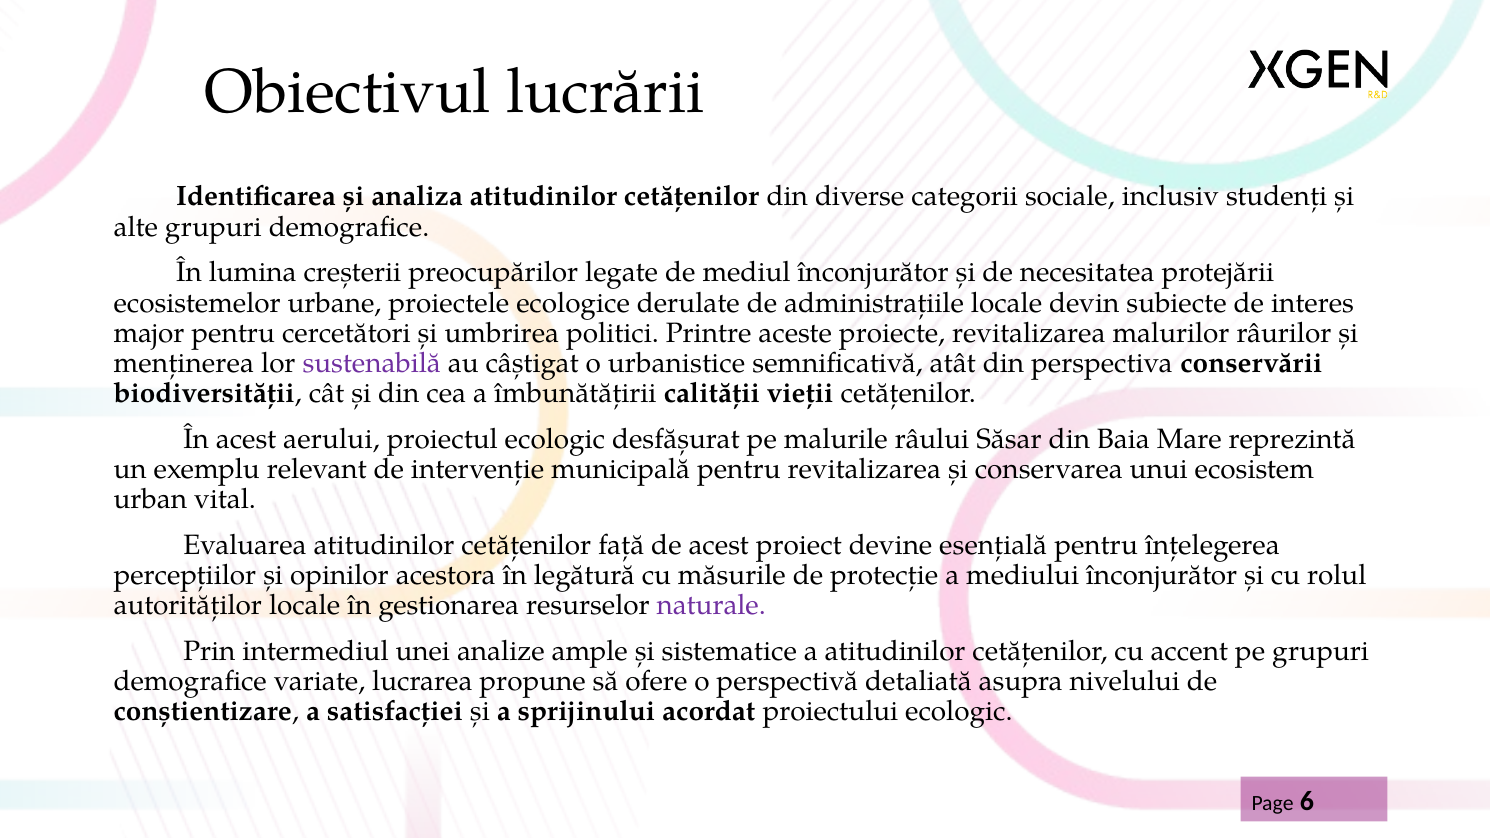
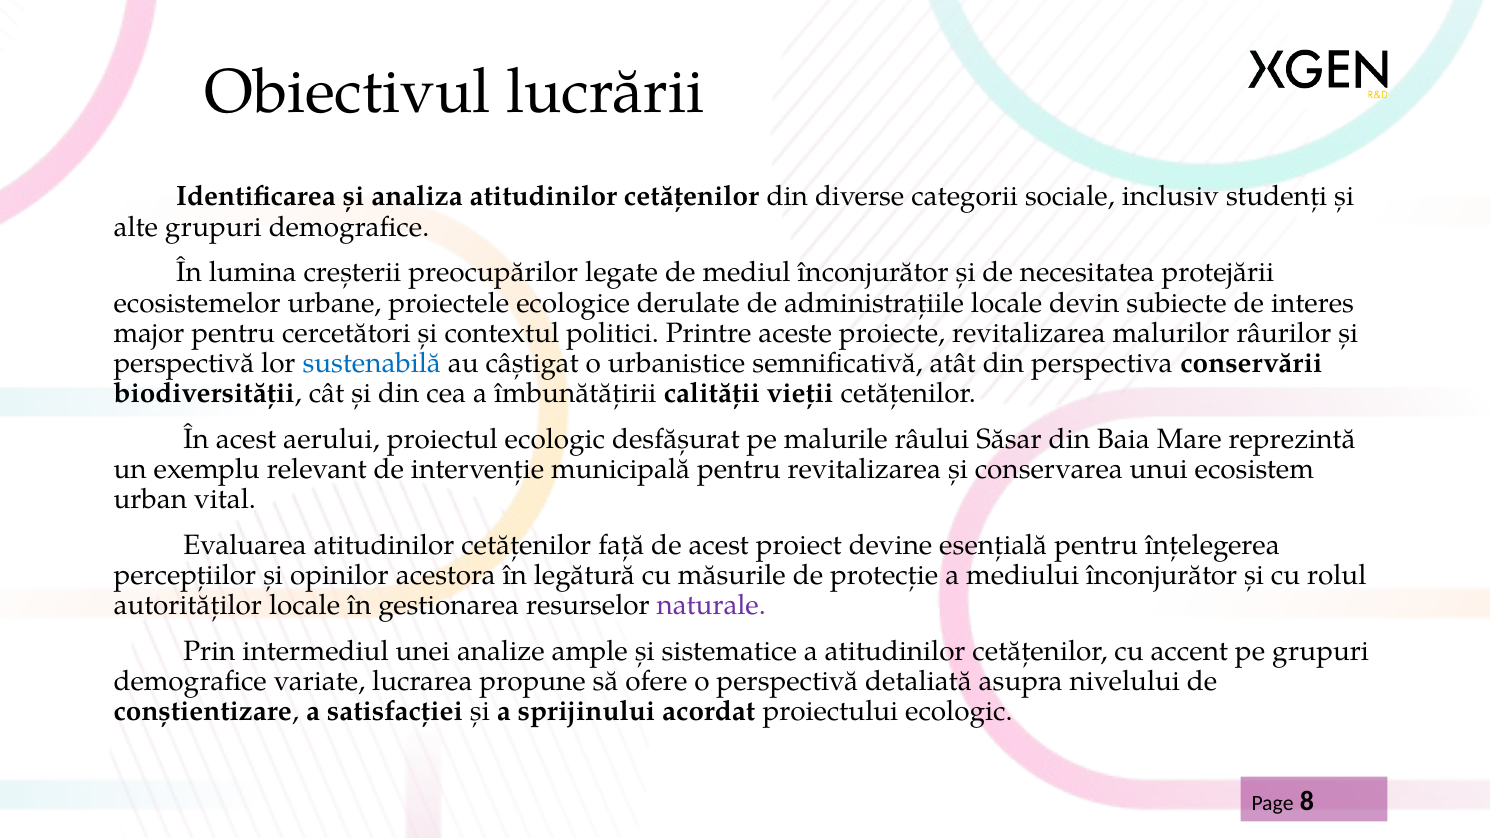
umbrirea: umbrirea -> contextul (502, 333)
menținerea: menținerea -> perspectivă (184, 363)
sustenabilă colour: purple -> blue (372, 363)
6: 6 -> 8 (1307, 801)
